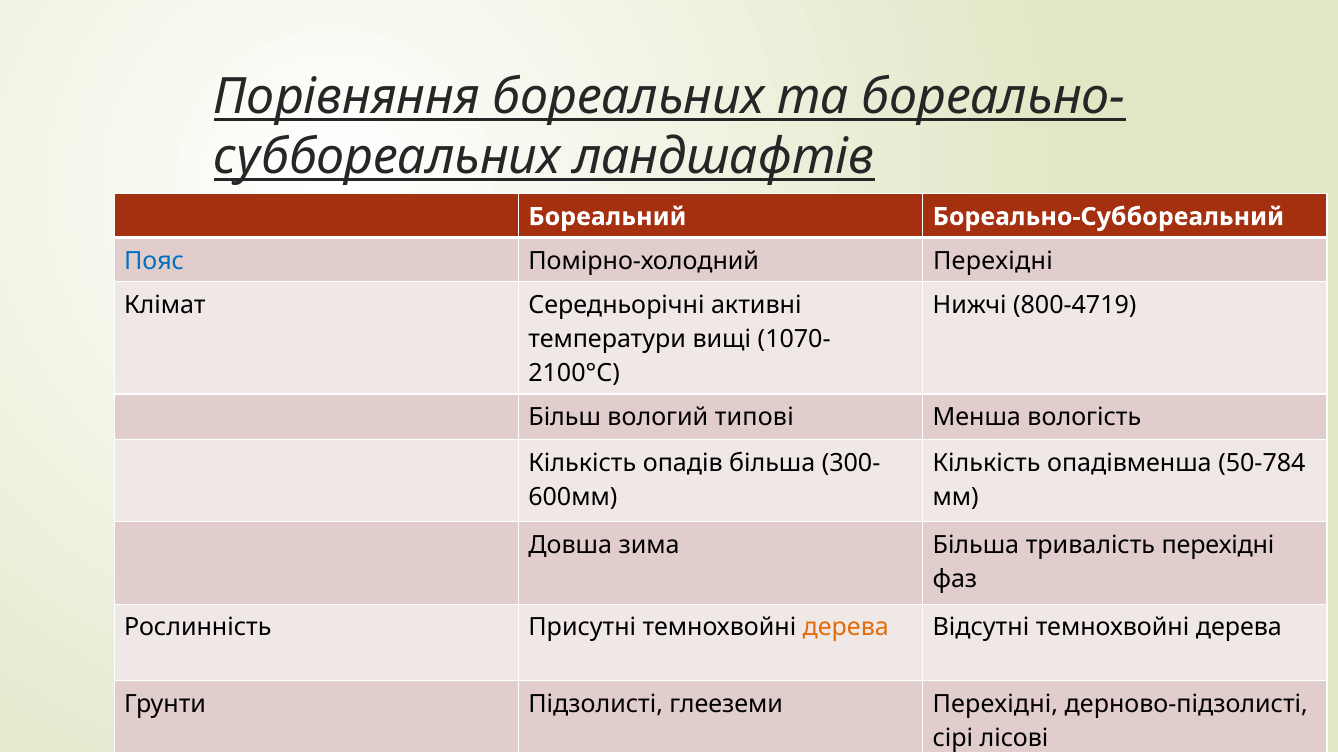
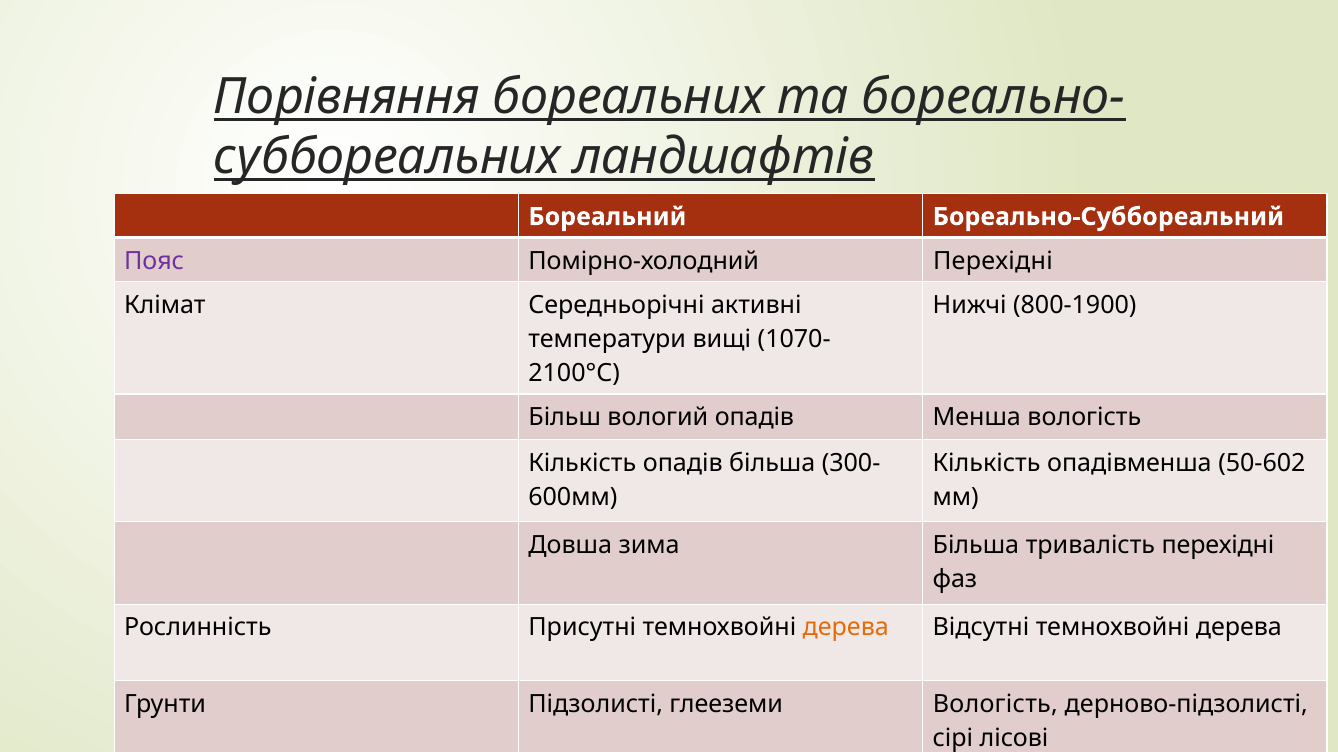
Пояс colour: blue -> purple (154, 261)
800-4719: 800-4719 -> 800-1900 (1075, 305)
вологий типові: типові -> опадів (754, 418)
50-784: 50-784 -> 50-602 (1262, 463)
глееземи Перехідні: Перехідні -> Вологість (995, 705)
